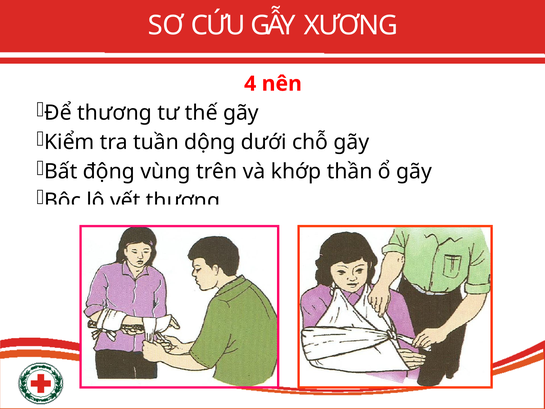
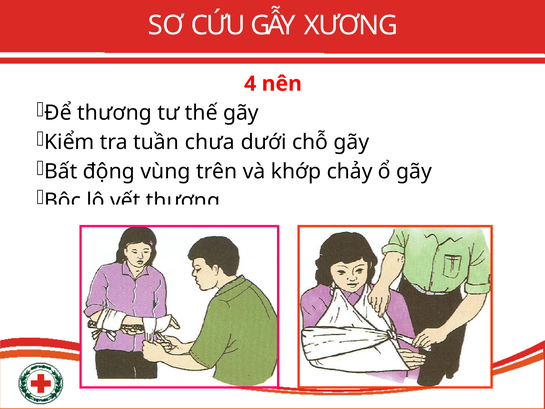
dộng: dộng -> chưa (210, 142)
thần: thần -> chảy (350, 171)
